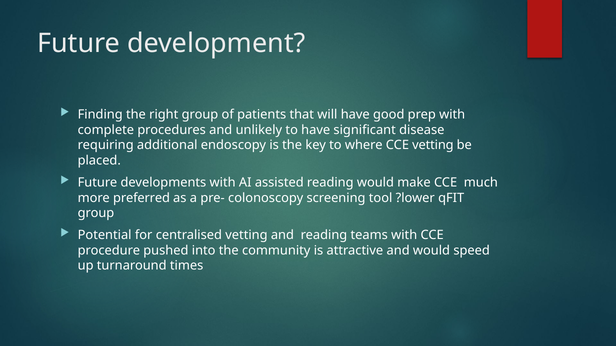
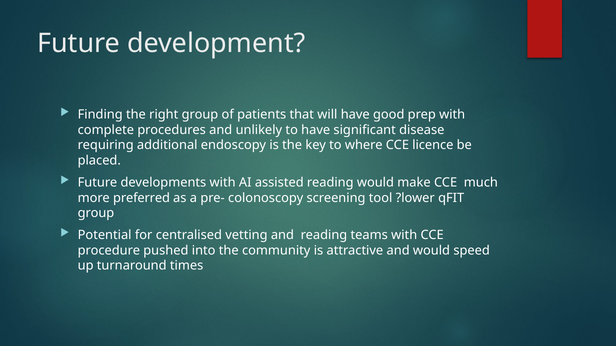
CCE vetting: vetting -> licence (433, 145)
